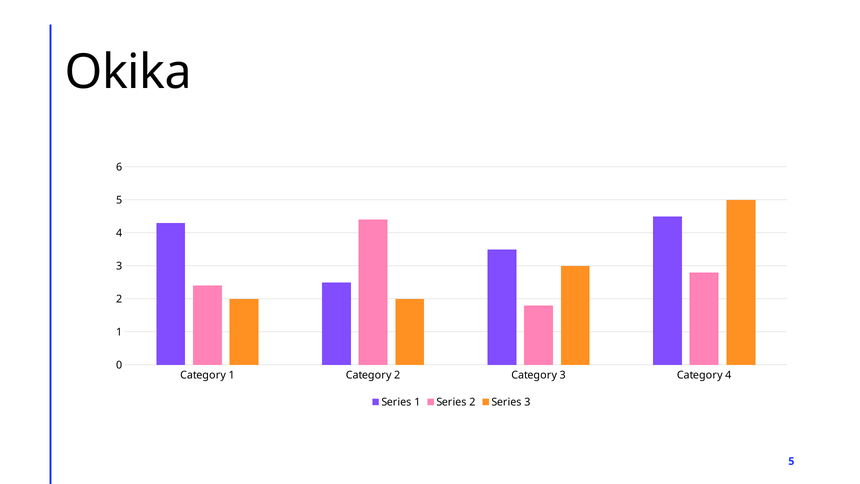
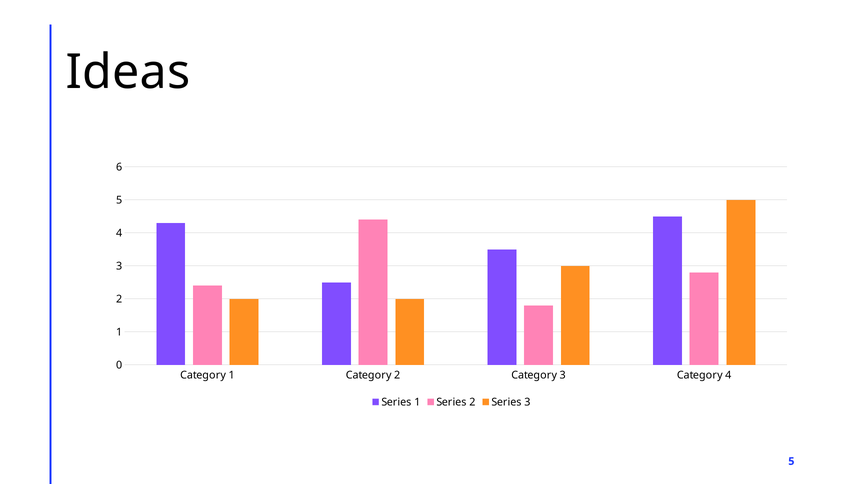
Okika: Okika -> Ideas (128, 72)
